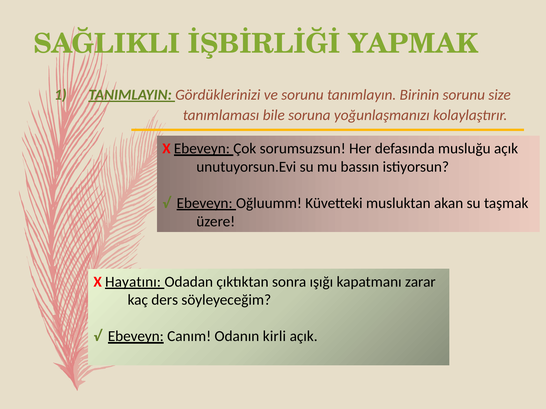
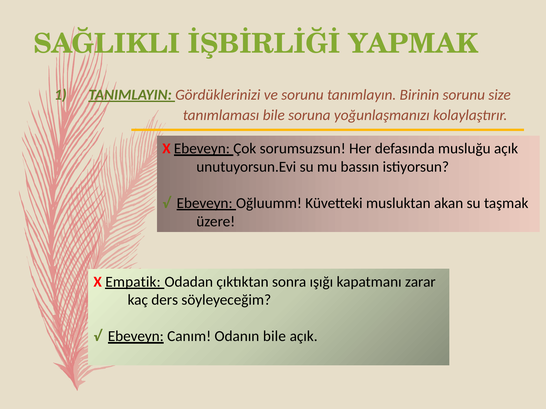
Hayatını: Hayatını -> Empatik (133, 282)
Odanın kirli: kirli -> bile (274, 337)
